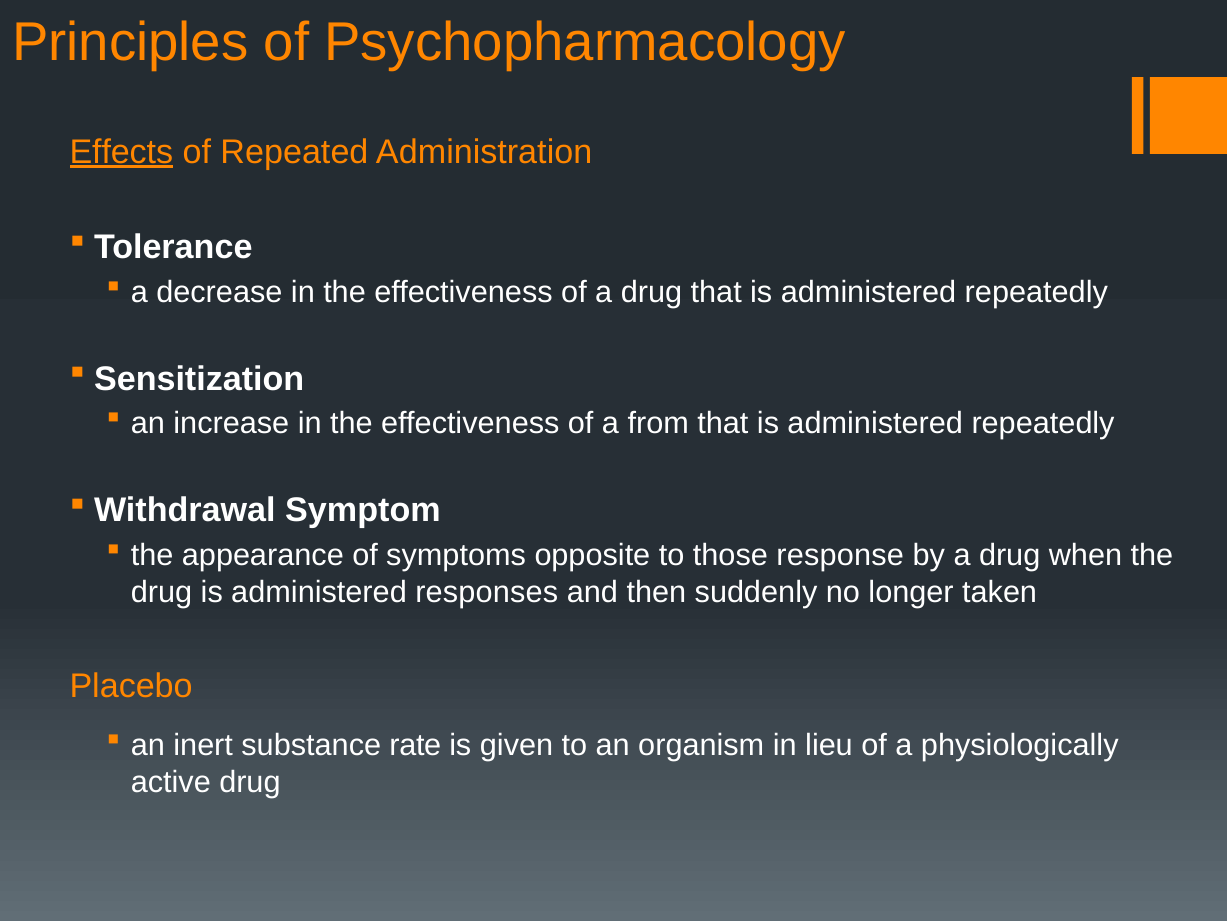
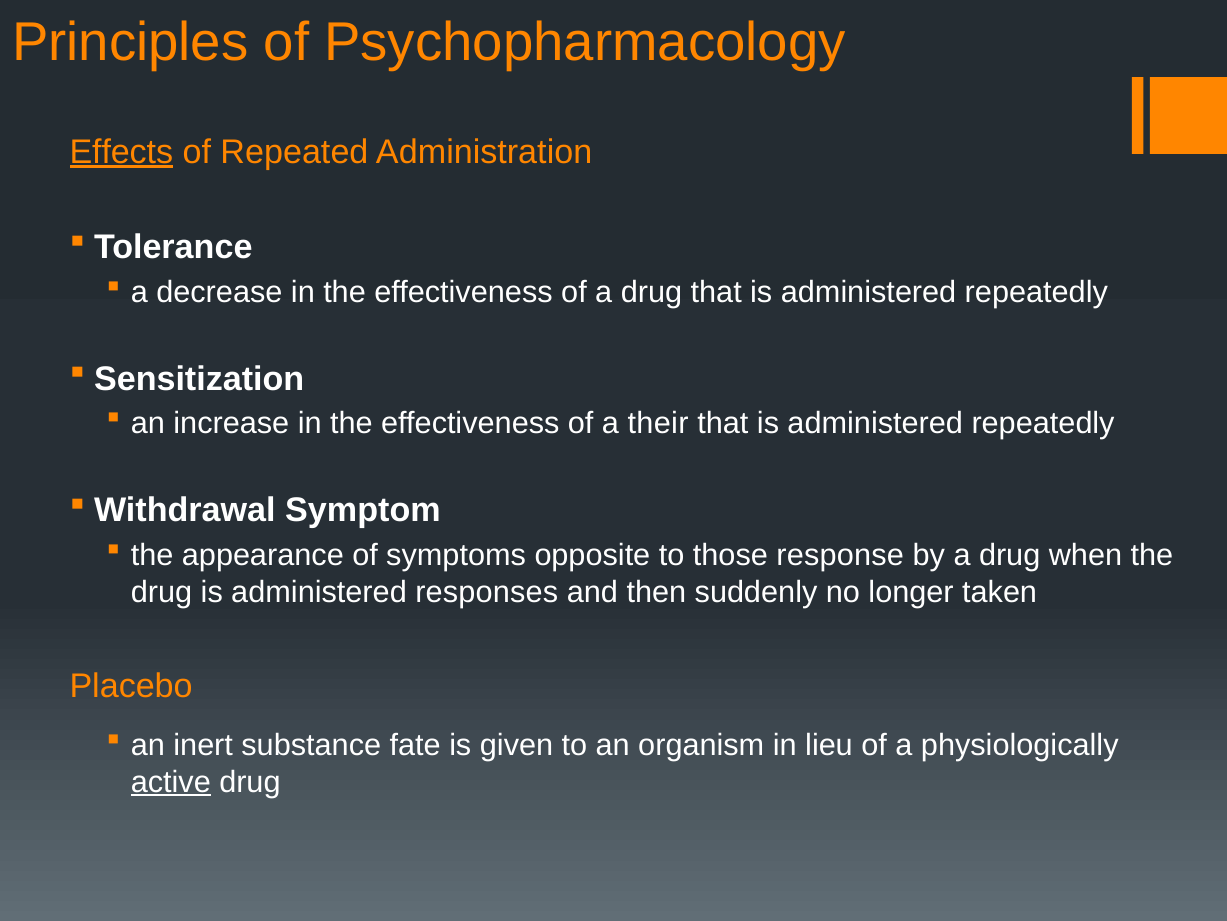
from: from -> their (658, 423)
rate: rate -> fate (415, 745)
active underline: none -> present (171, 781)
